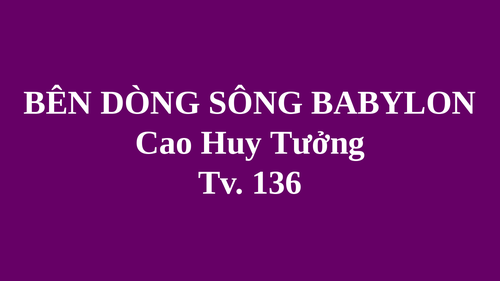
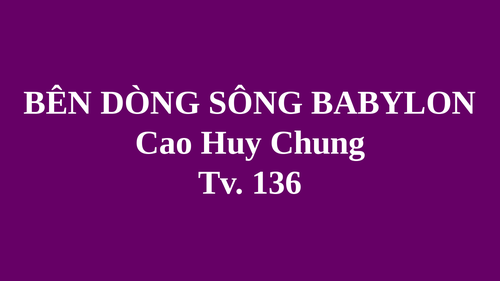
Tưởng: Tưởng -> Chung (318, 143)
